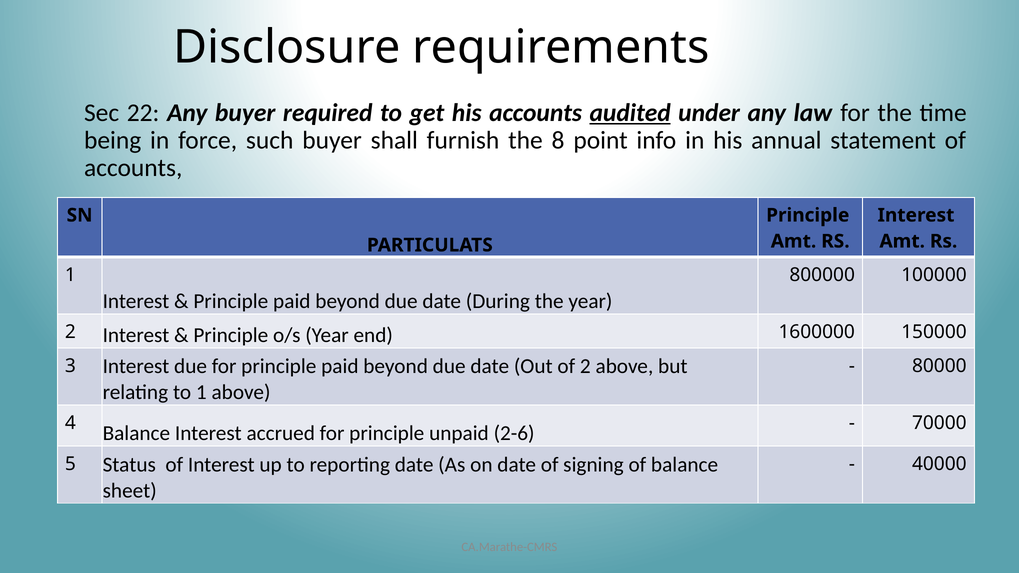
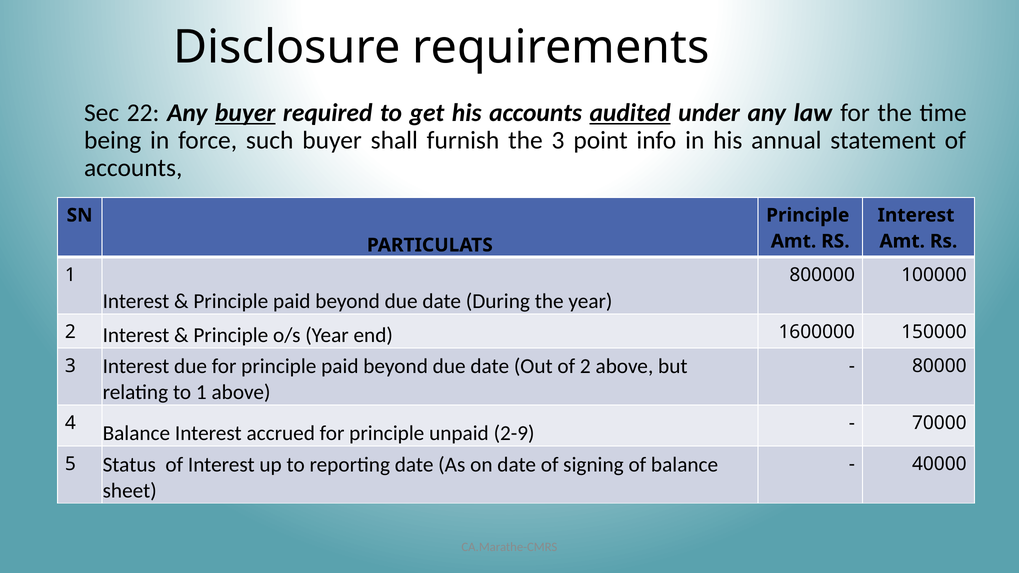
buyer underline: none -> present (245, 113)
the 8: 8 -> 3 (558, 140)
2-6: 2-6 -> 2-9 (514, 434)
